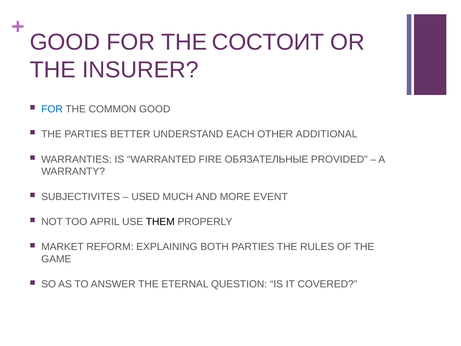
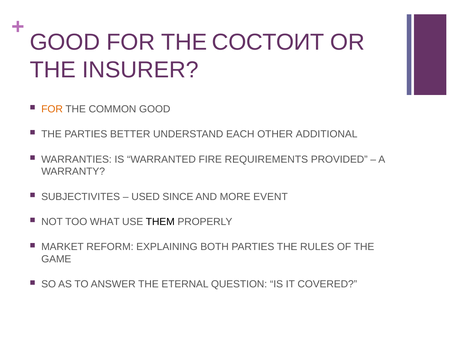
FOR colour: blue -> orange (52, 109)
ОБЯЗАТЕЛЬНЫЕ: ОБЯЗАТЕЛЬНЫЕ -> REQUIREMENTS (266, 159)
MUCH: MUCH -> SINCE (178, 197)
APRIL: APRIL -> WHAT (105, 222)
